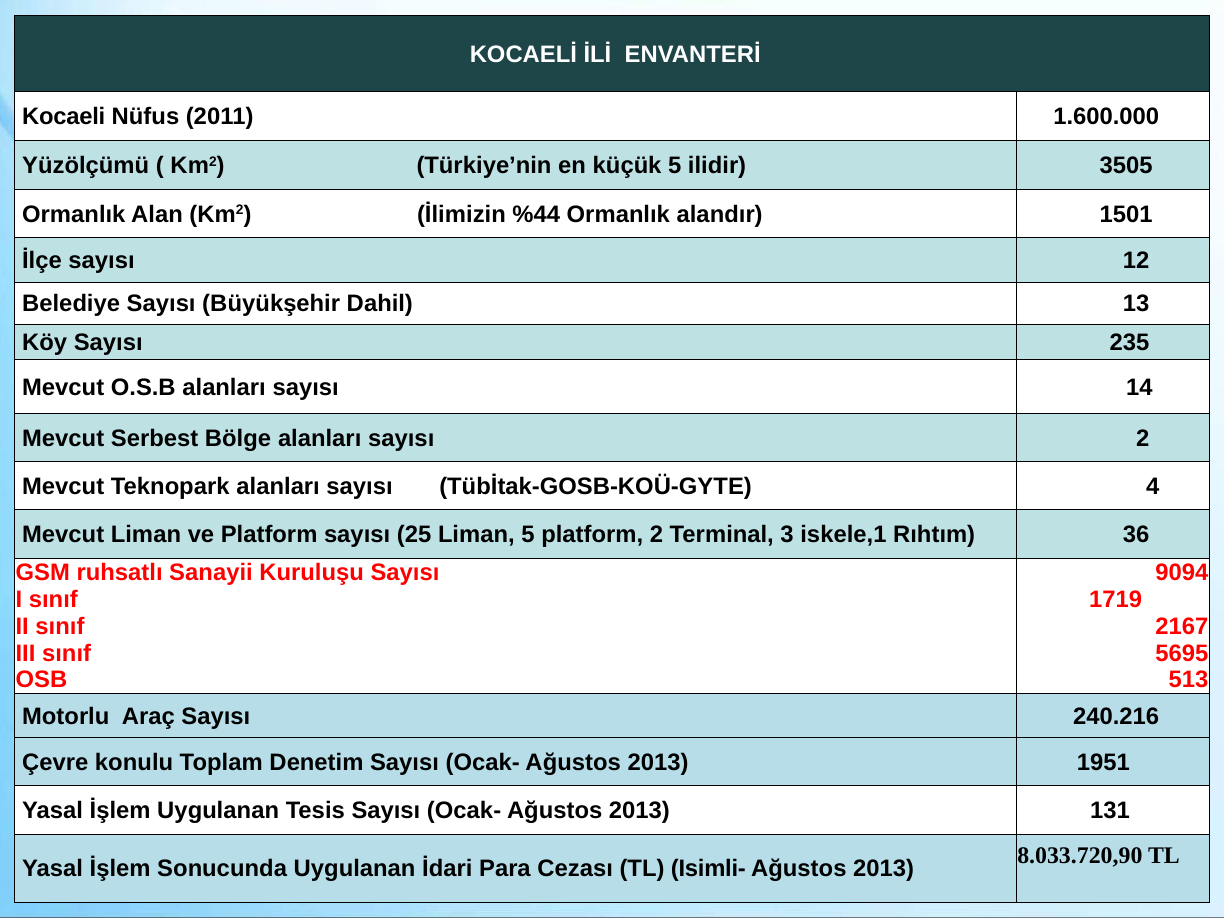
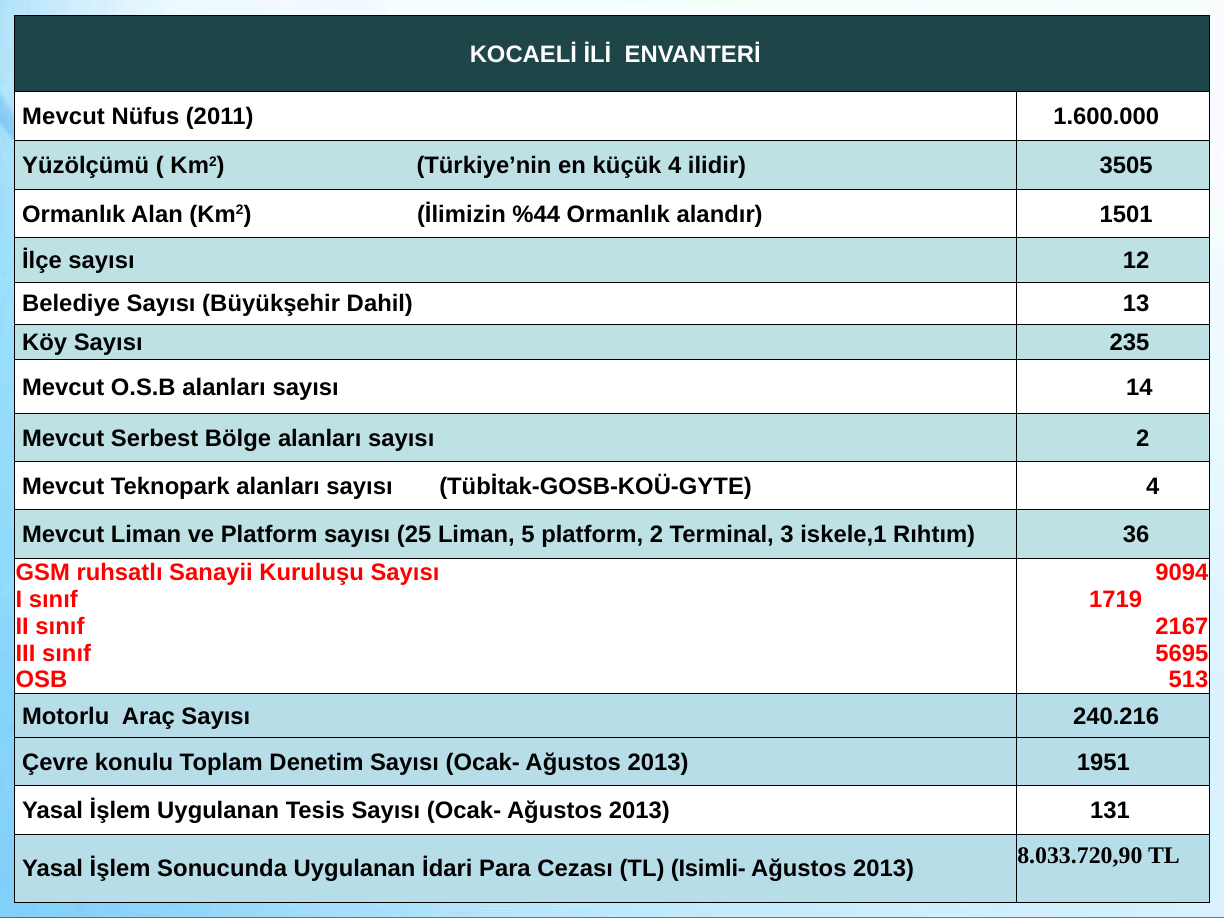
Kocaeli: Kocaeli -> Mevcut (64, 117)
küçük 5: 5 -> 4 (675, 166)
